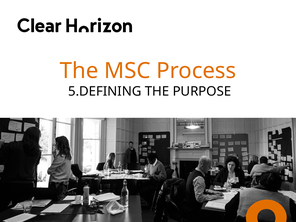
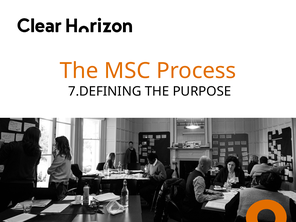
5.DEFINING: 5.DEFINING -> 7.DEFINING (105, 91)
